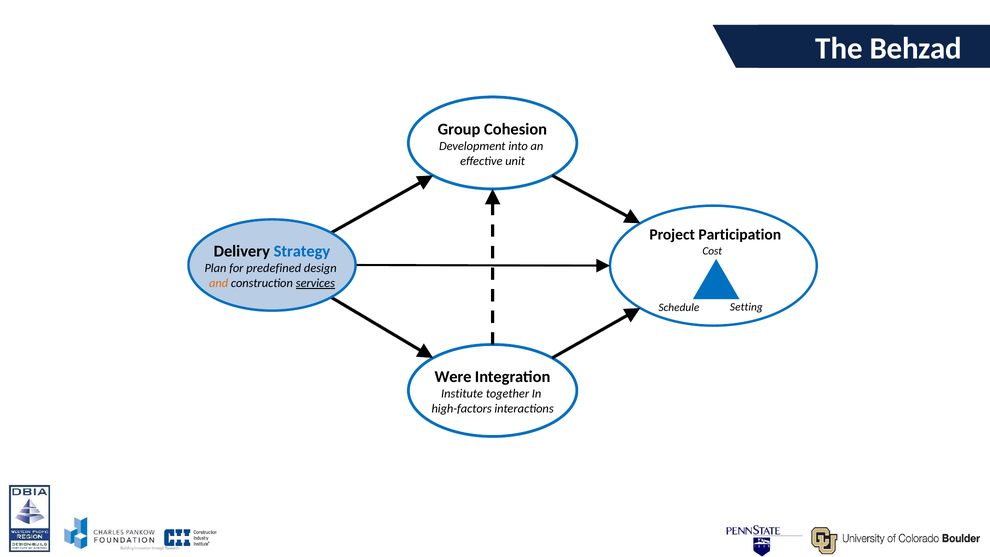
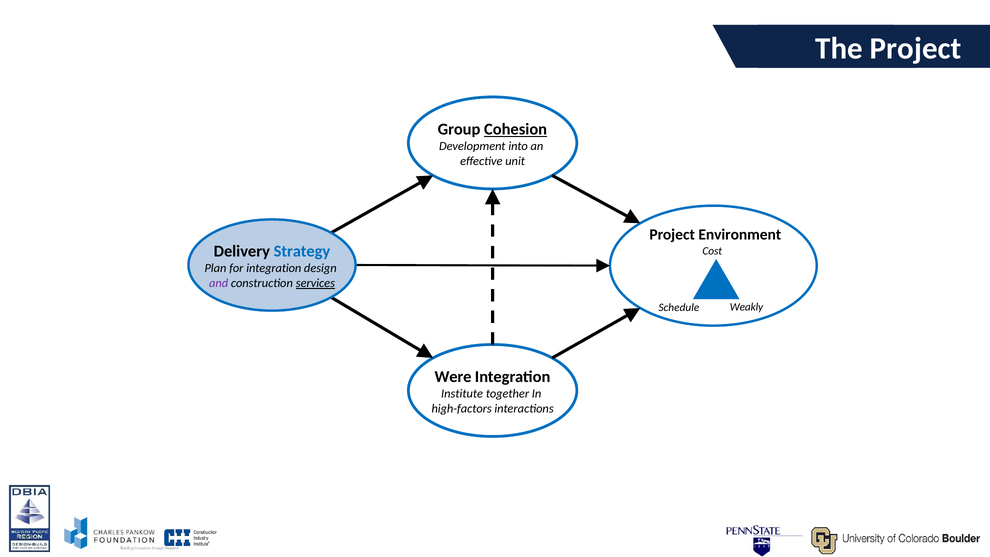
The Behzad: Behzad -> Project (916, 48)
Cohesion underline: none -> present (516, 129)
Participation: Participation -> Environment (740, 235)
for predefined: predefined -> integration (274, 268)
and colour: orange -> purple (219, 283)
Setting: Setting -> Weakly (746, 307)
